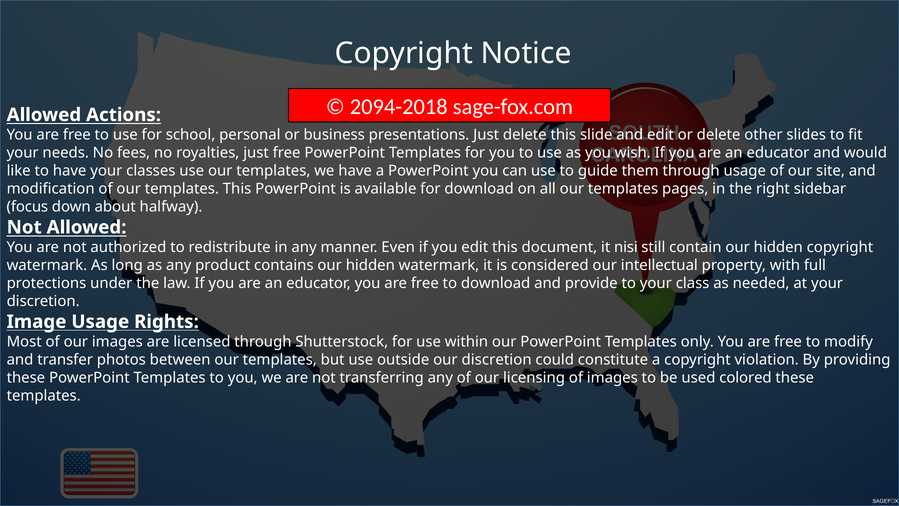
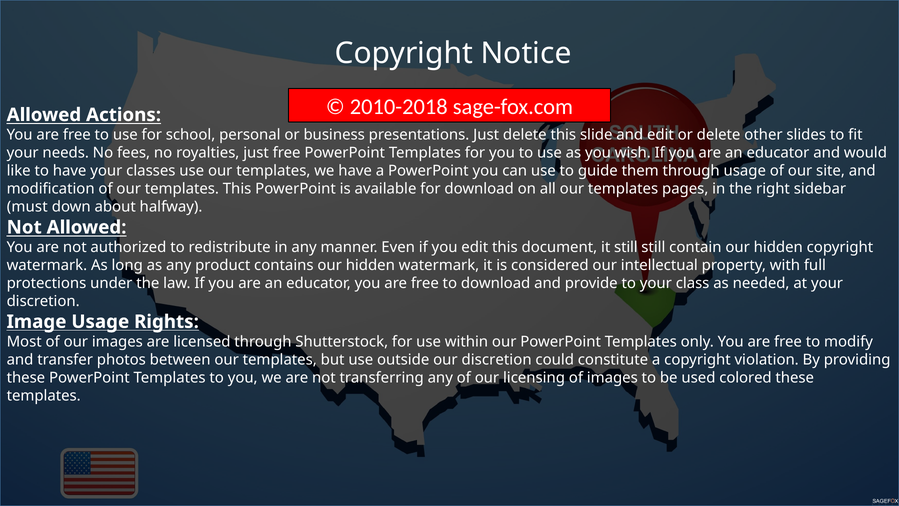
2094-2018: 2094-2018 -> 2010-2018 (399, 107)
focus: focus -> must (27, 207)
it nisi: nisi -> still (626, 247)
